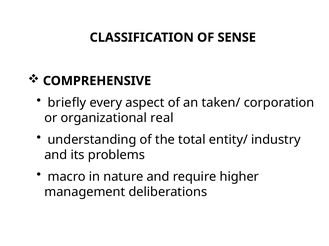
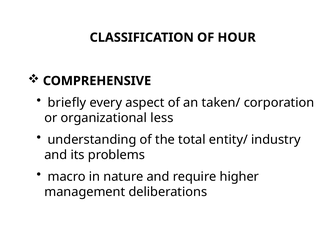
SENSE: SENSE -> HOUR (237, 38)
real: real -> less (162, 118)
